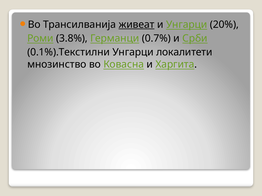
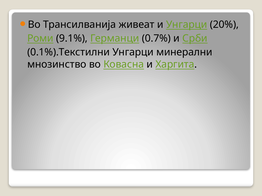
живеат underline: present -> none (137, 25)
3.8%: 3.8% -> 9.1% (72, 38)
локалитети: локалитети -> минерални (184, 52)
